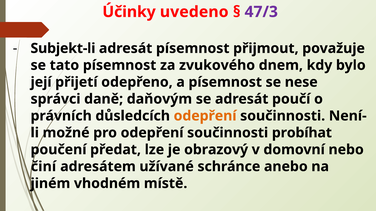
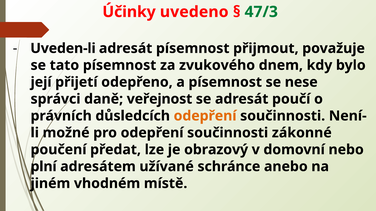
47/3 colour: purple -> green (261, 12)
Subjekt-li: Subjekt-li -> Uveden-li (63, 48)
daňovým: daňovým -> veřejnost (160, 99)
probíhat: probíhat -> zákonné (302, 133)
činí: činí -> plní (44, 167)
